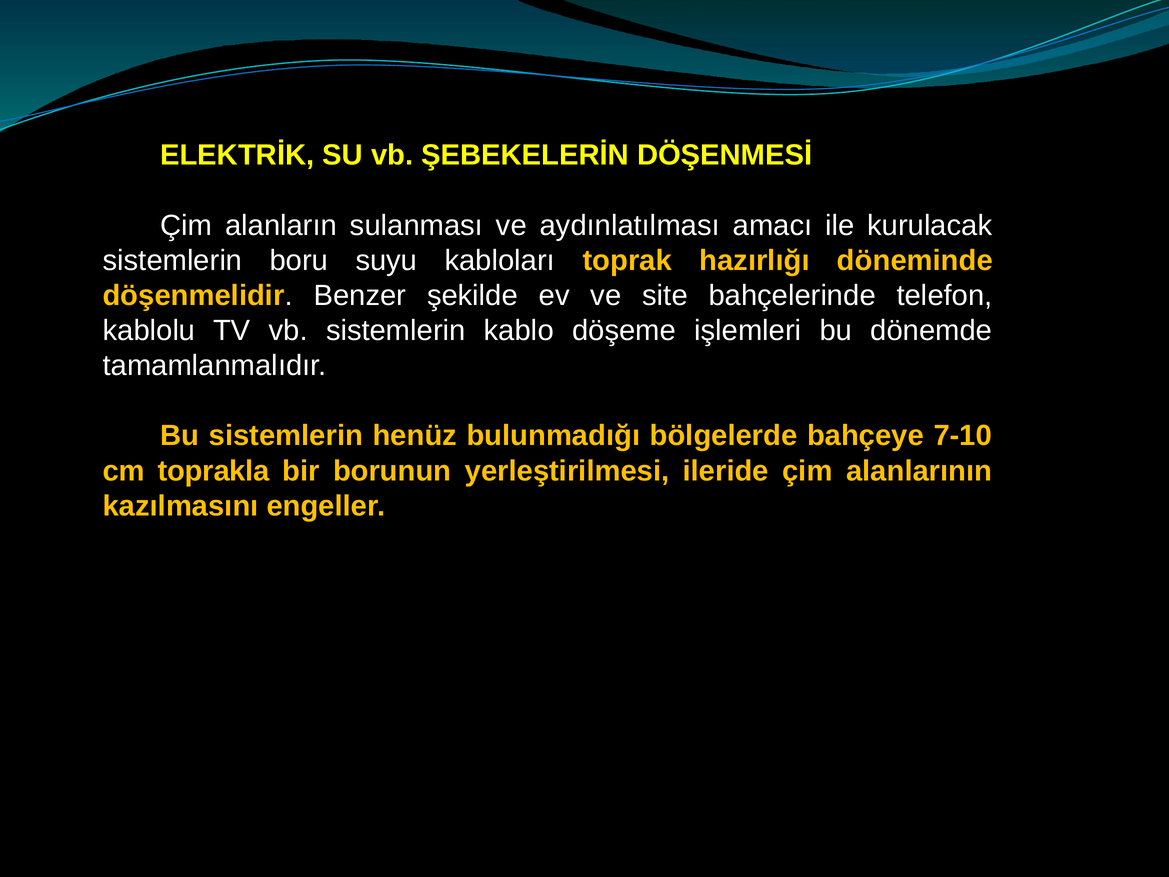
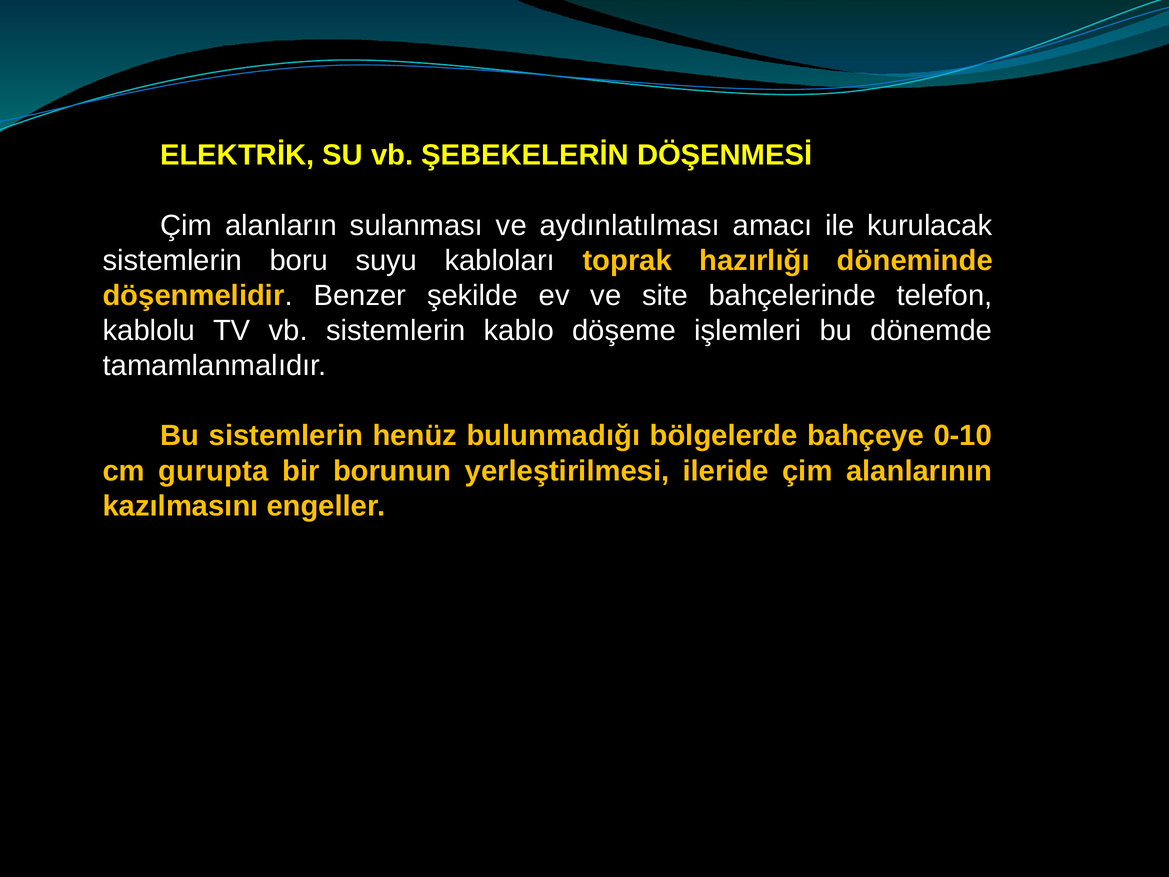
7-10: 7-10 -> 0-10 (963, 436)
toprakla: toprakla -> gurupta (213, 471)
